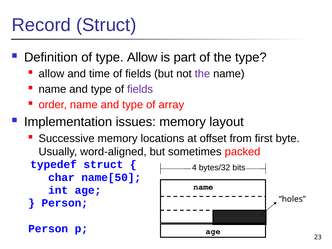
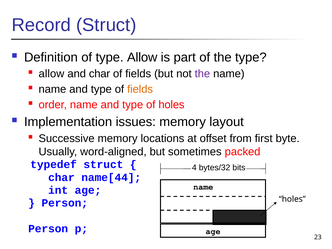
and time: time -> char (100, 74)
fields colour: purple -> orange (140, 89)
of array: array -> holes (171, 105)
name[50: name[50 -> name[44 (111, 177)
